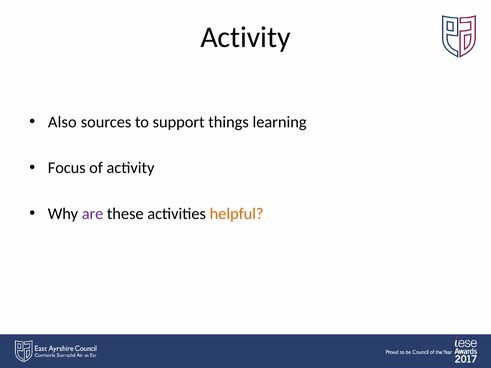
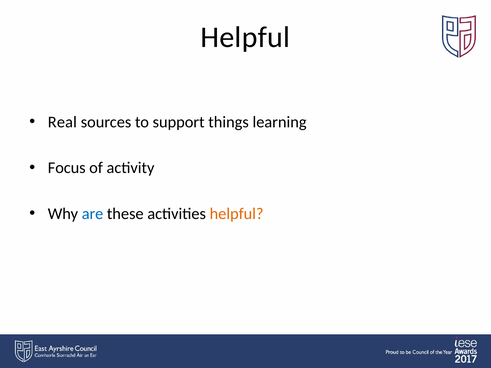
Activity: Activity -> Helpful (245, 37)
Also: Also -> Real (62, 122)
are colour: purple -> blue (93, 214)
